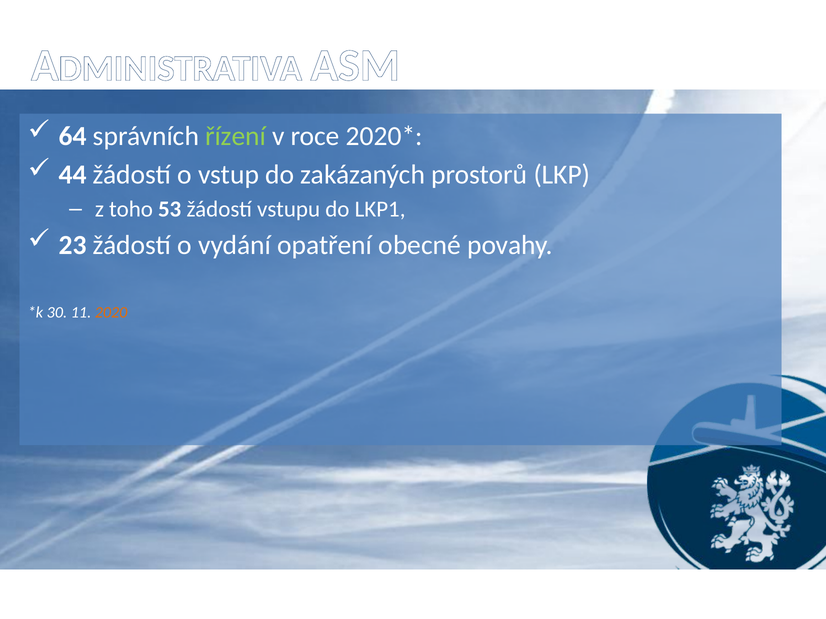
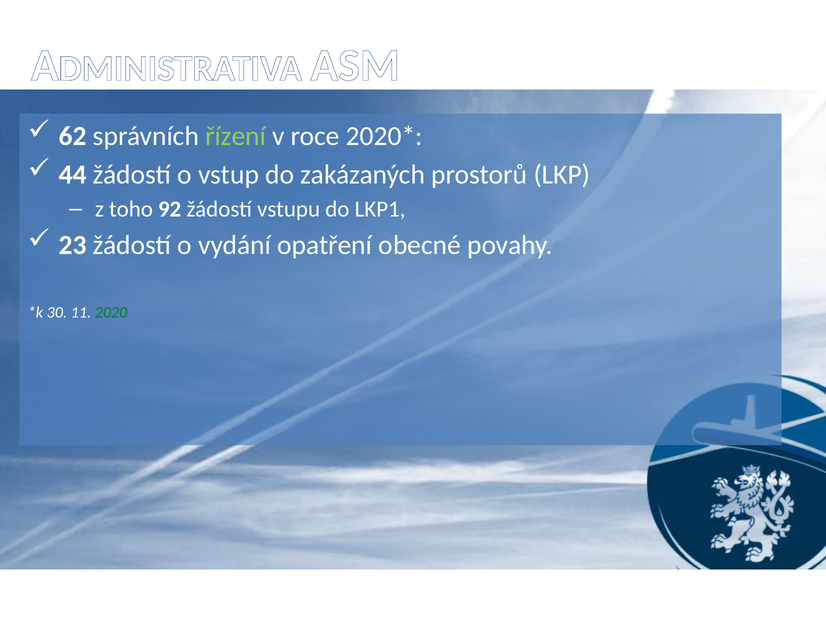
64: 64 -> 62 (73, 136)
53: 53 -> 92 (170, 209)
2020 colour: orange -> green (111, 313)
